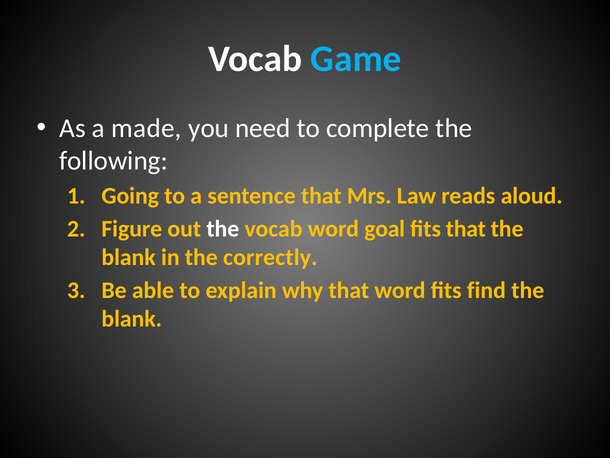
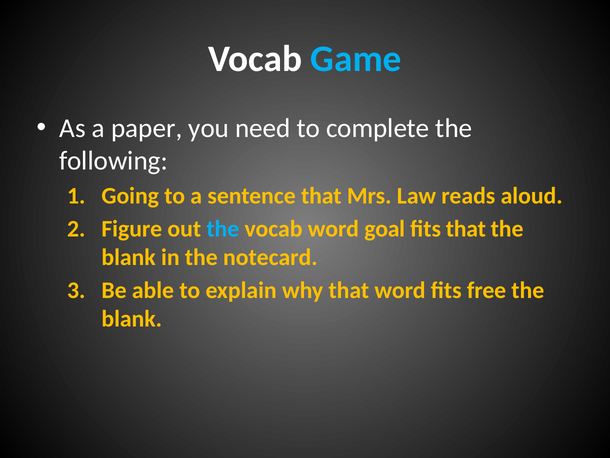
made: made -> paper (147, 128)
the colour: white -> light blue (223, 229)
correctly: correctly -> notecard (270, 257)
find: find -> free (487, 290)
